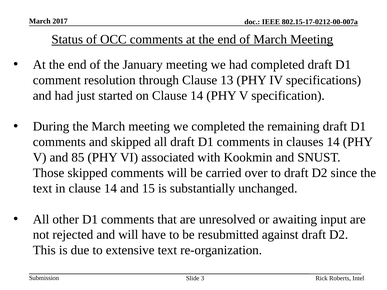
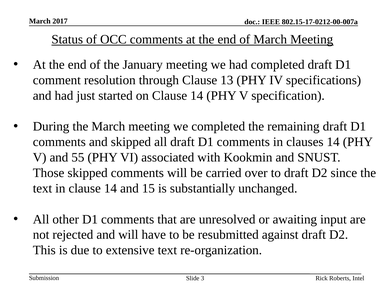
85: 85 -> 55 (78, 158)
